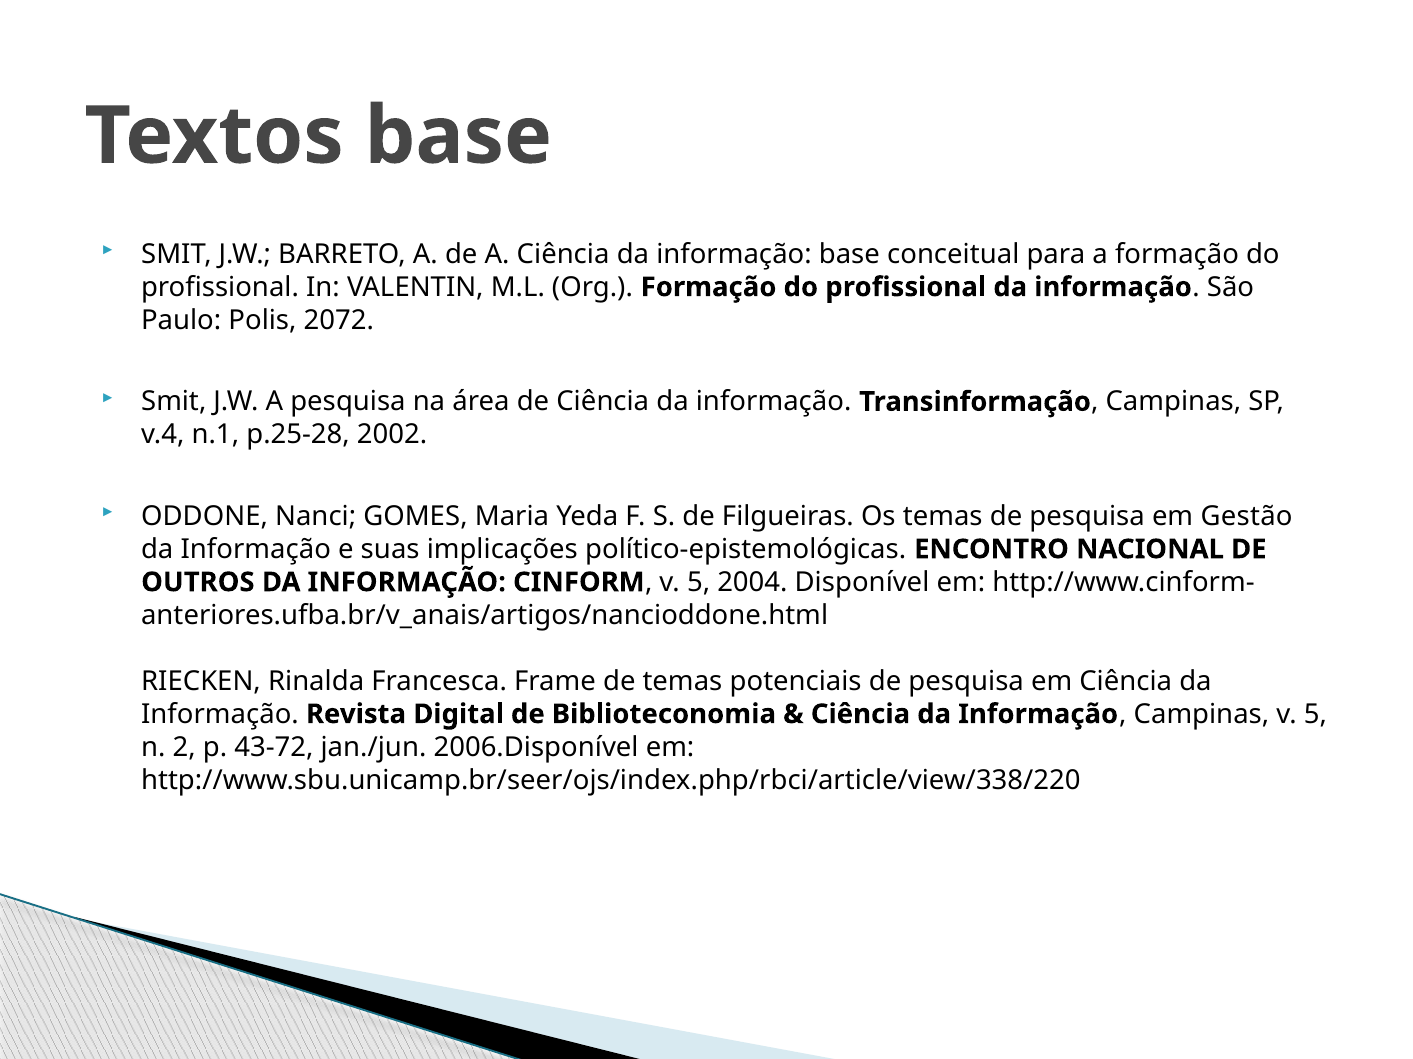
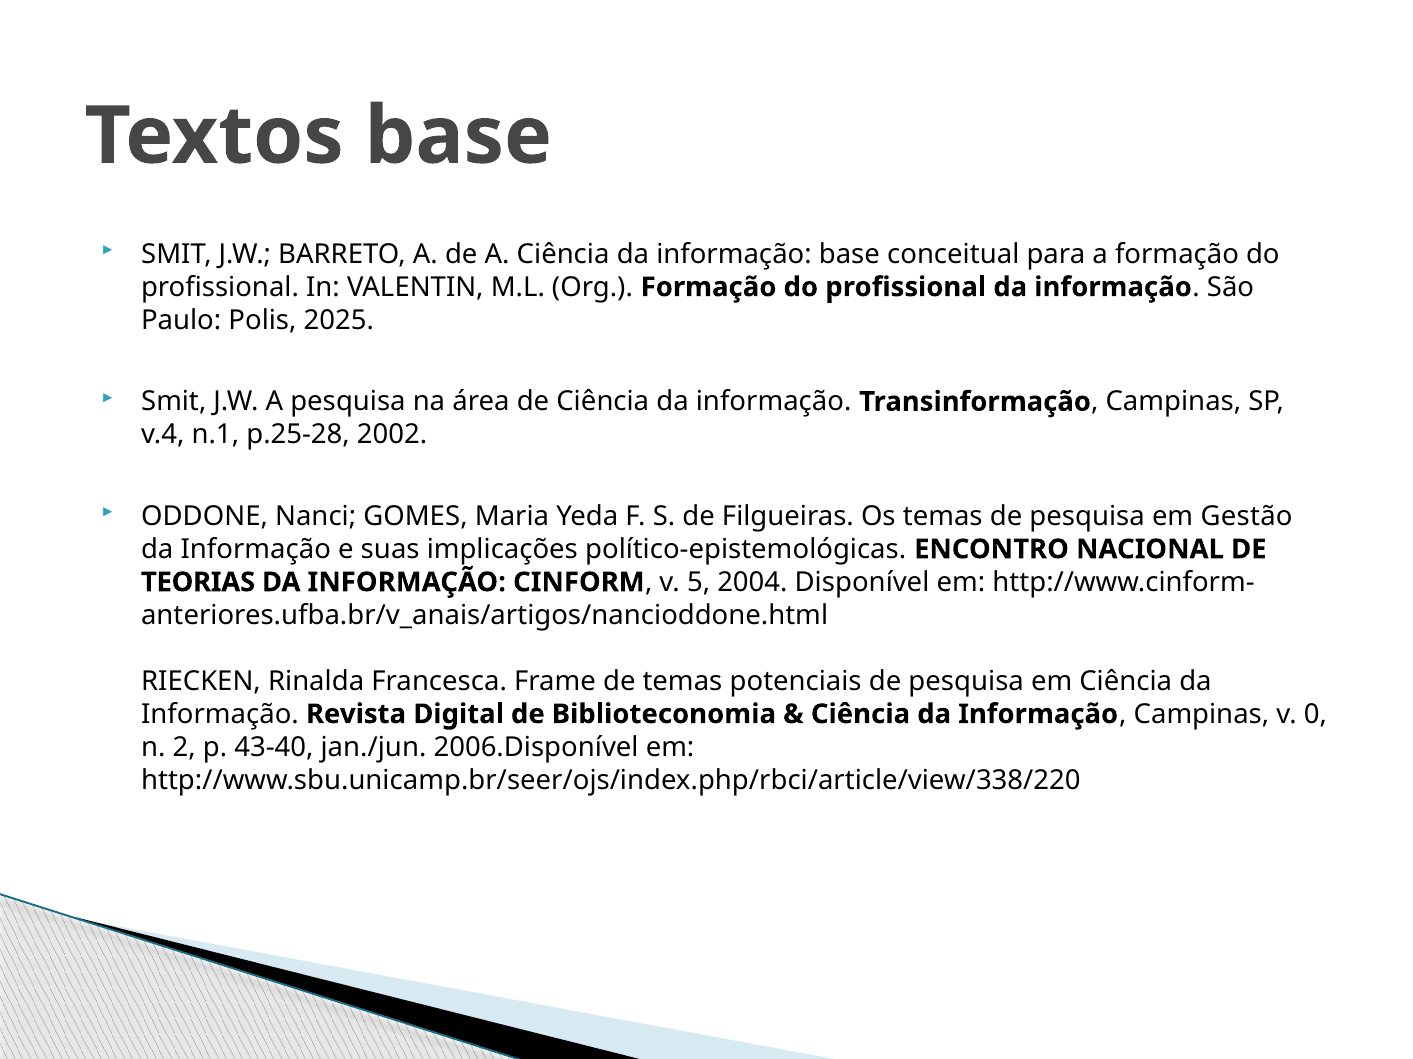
2072: 2072 -> 2025 (339, 320)
OUTROS: OUTROS -> TEORIAS (198, 583)
Campinas v 5: 5 -> 0 (1315, 715)
43-72: 43-72 -> 43-40 (274, 748)
